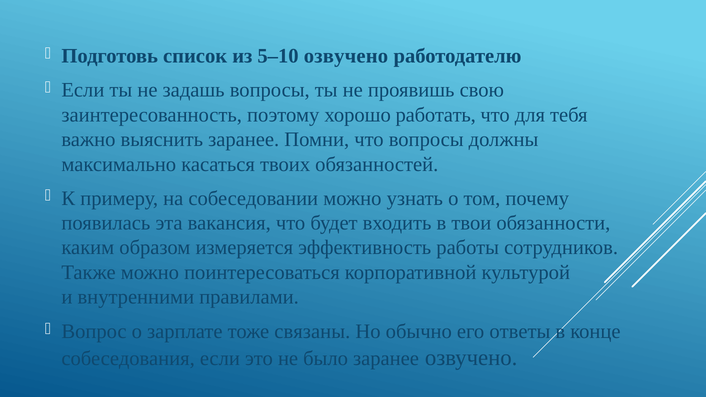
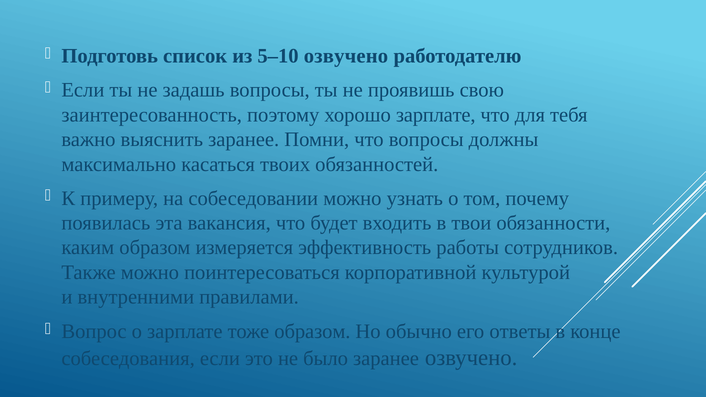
хорошо работать: работать -> зарплате (436, 115)
тоже связаны: связаны -> образом (312, 332)
